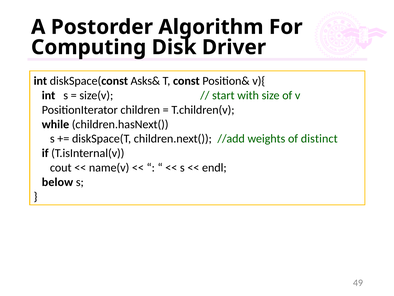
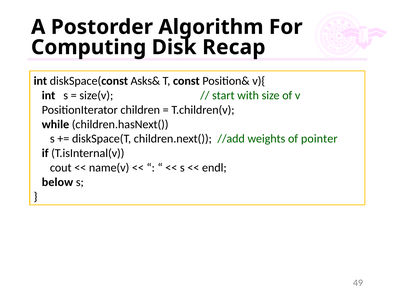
Driver: Driver -> Recap (234, 47)
distinct: distinct -> pointer (319, 139)
